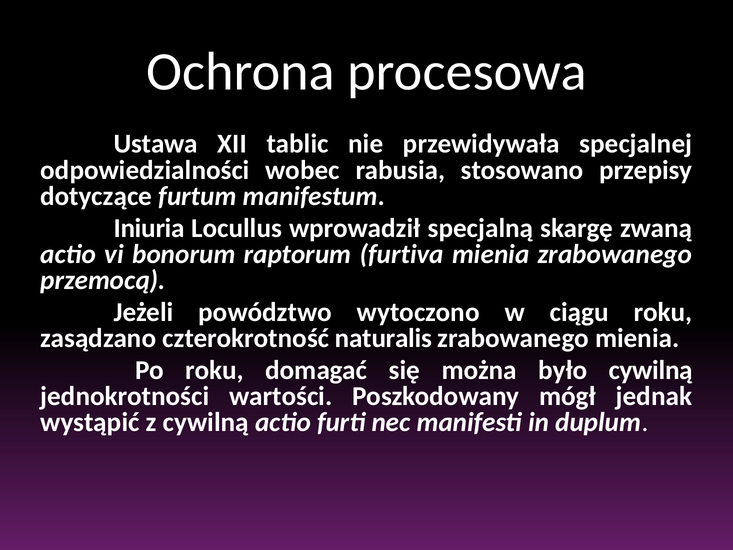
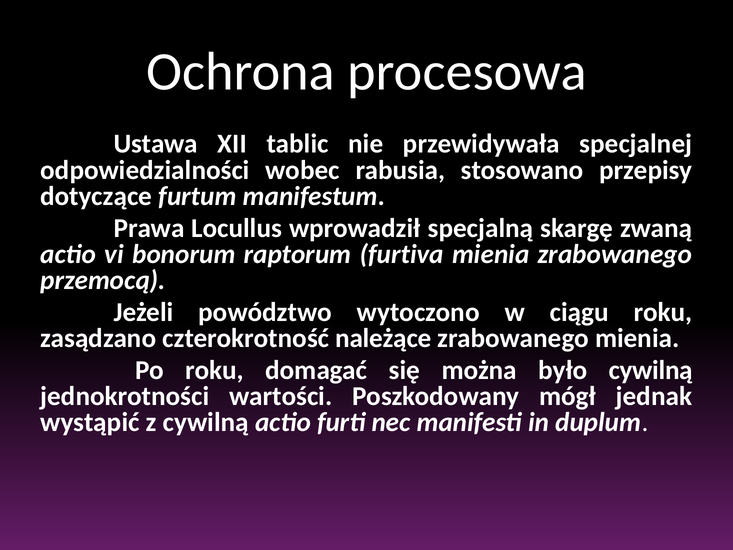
Iniuria: Iniuria -> Prawa (149, 228)
naturalis: naturalis -> należące (383, 338)
